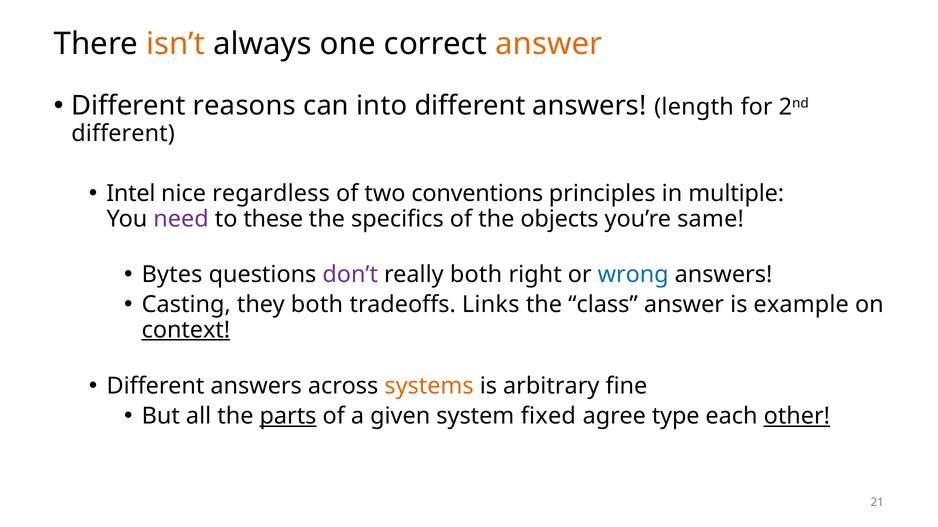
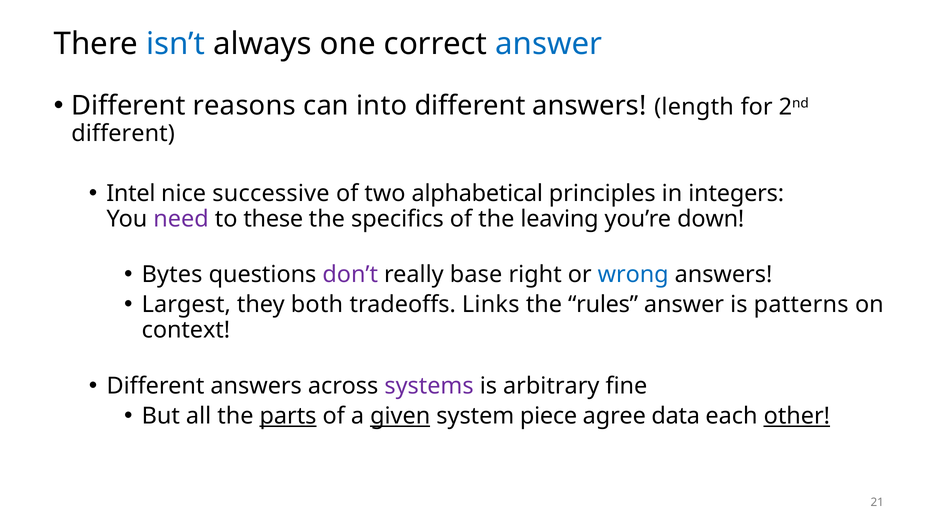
isn’t colour: orange -> blue (176, 44)
answer colour: orange -> blue (549, 44)
regardless: regardless -> successive (271, 194)
conventions: conventions -> alphabetical (477, 194)
multiple: multiple -> integers (736, 194)
objects: objects -> leaving (560, 219)
same: same -> down (711, 219)
really both: both -> base (476, 275)
Casting: Casting -> Largest (186, 305)
class: class -> rules (603, 305)
example: example -> patterns (801, 305)
context underline: present -> none (186, 330)
systems colour: orange -> purple (429, 386)
given underline: none -> present (400, 417)
fixed: fixed -> piece (549, 417)
type: type -> data (676, 417)
